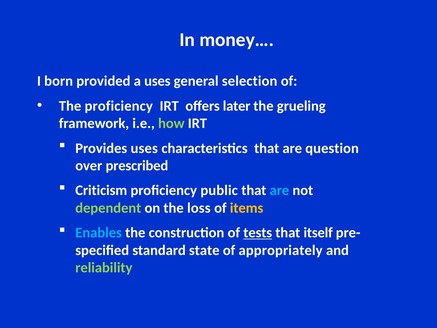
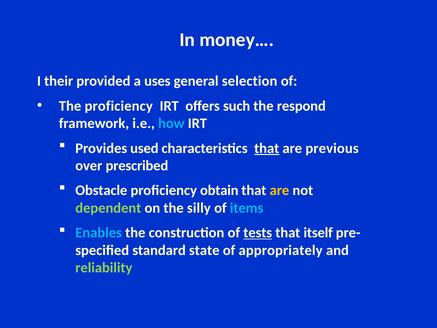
born: born -> their (59, 81)
later: later -> such (237, 106)
grueling: grueling -> respond (301, 106)
how colour: light green -> light blue (171, 123)
Provides uses: uses -> used (144, 148)
that underline: none -> present (267, 148)
question: question -> previous (332, 148)
Criticism: Criticism -> Obstacle (101, 190)
public: public -> obtain (219, 190)
are colour: light blue -> yellow (279, 190)
loss: loss -> silly (199, 208)
items colour: yellow -> light blue (247, 208)
